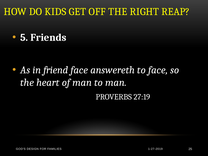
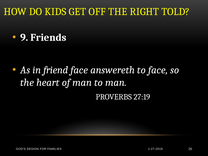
REAP: REAP -> TOLD (176, 12)
5: 5 -> 9 (24, 37)
